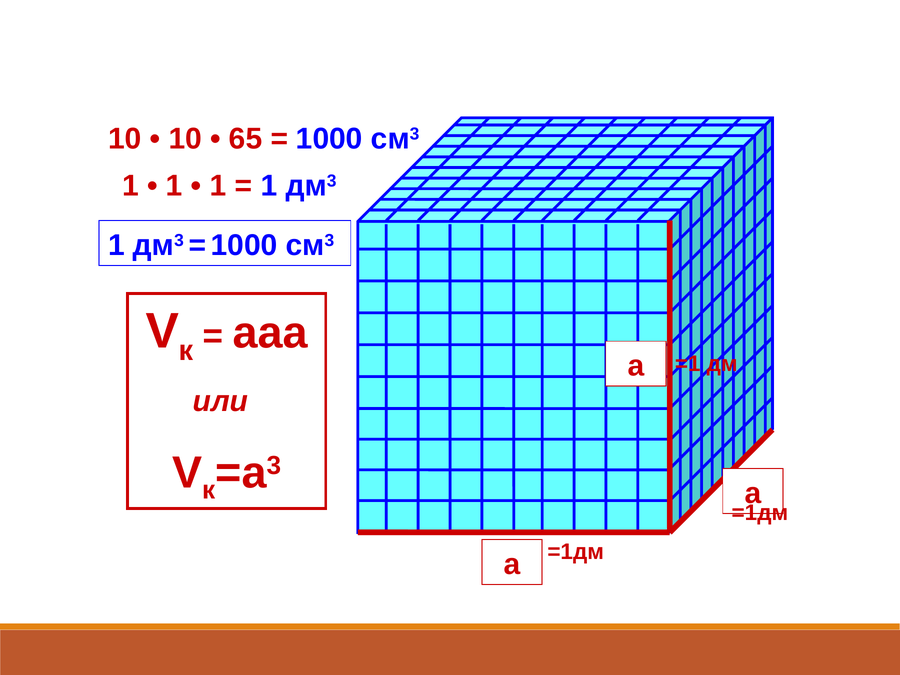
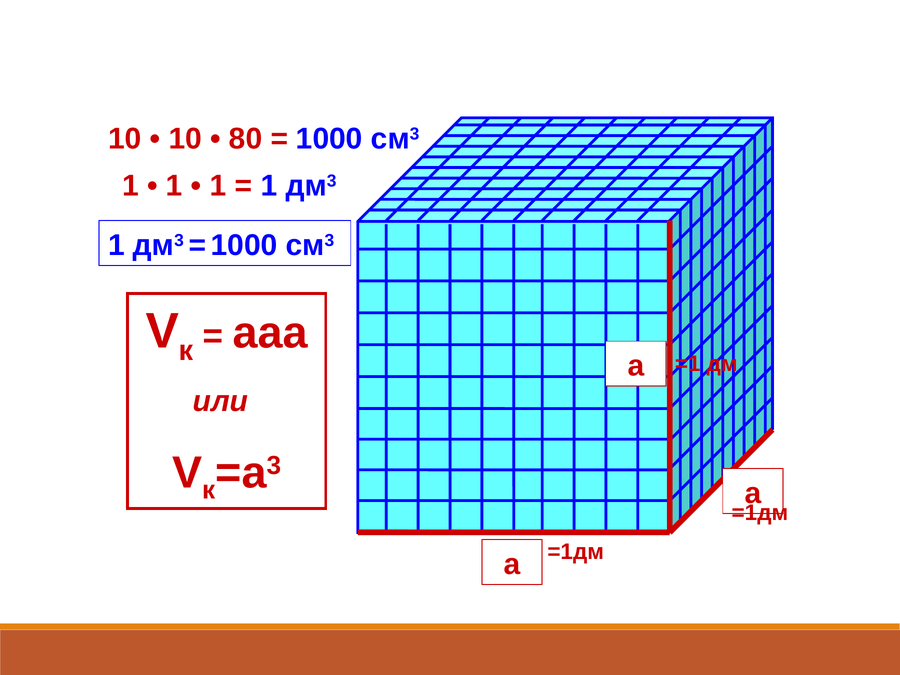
65: 65 -> 80 (246, 139)
